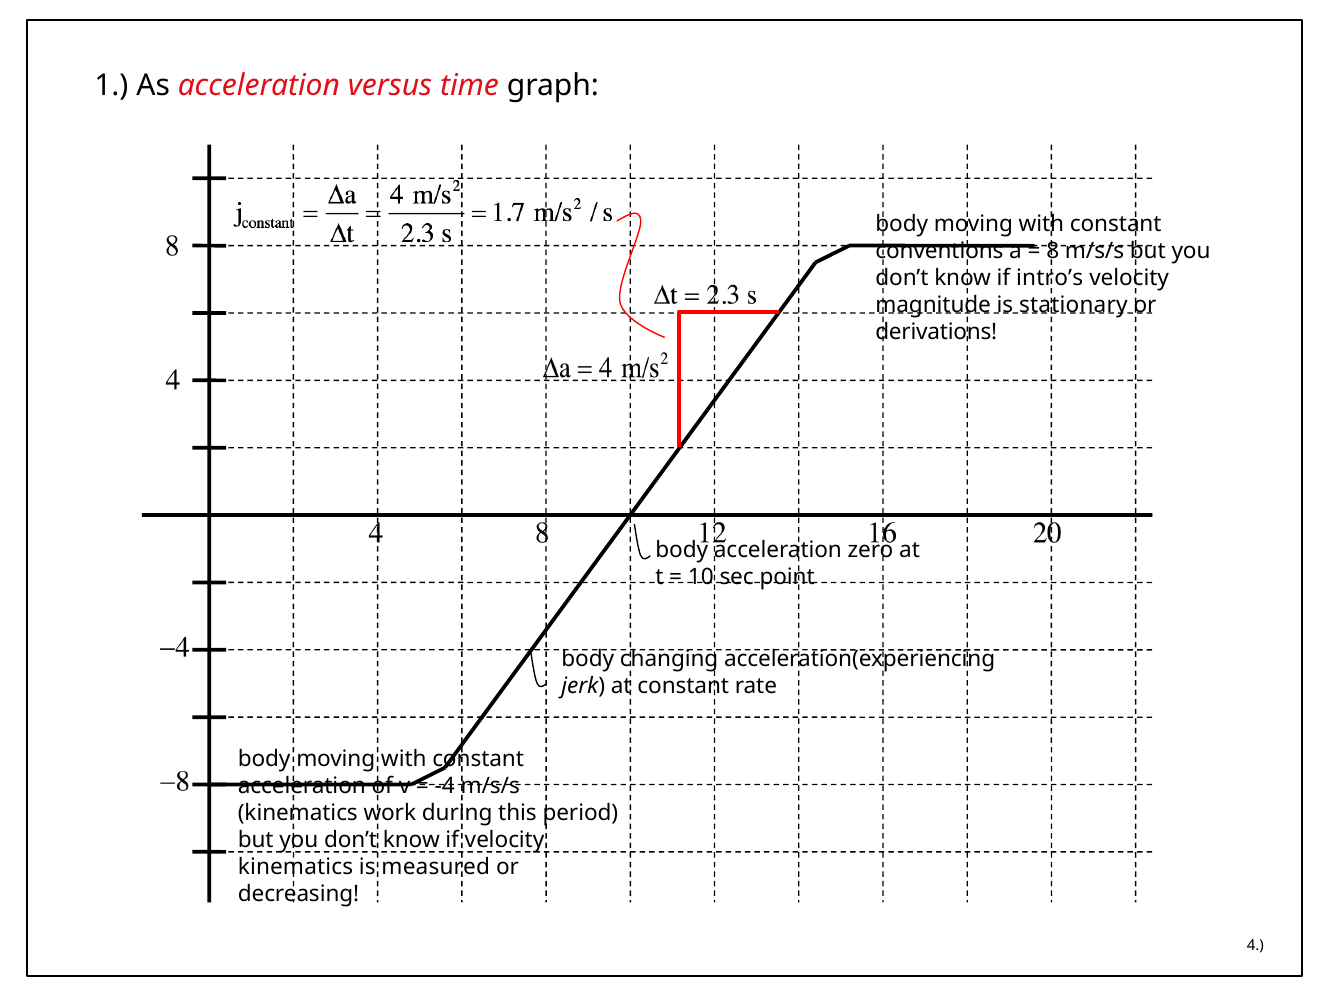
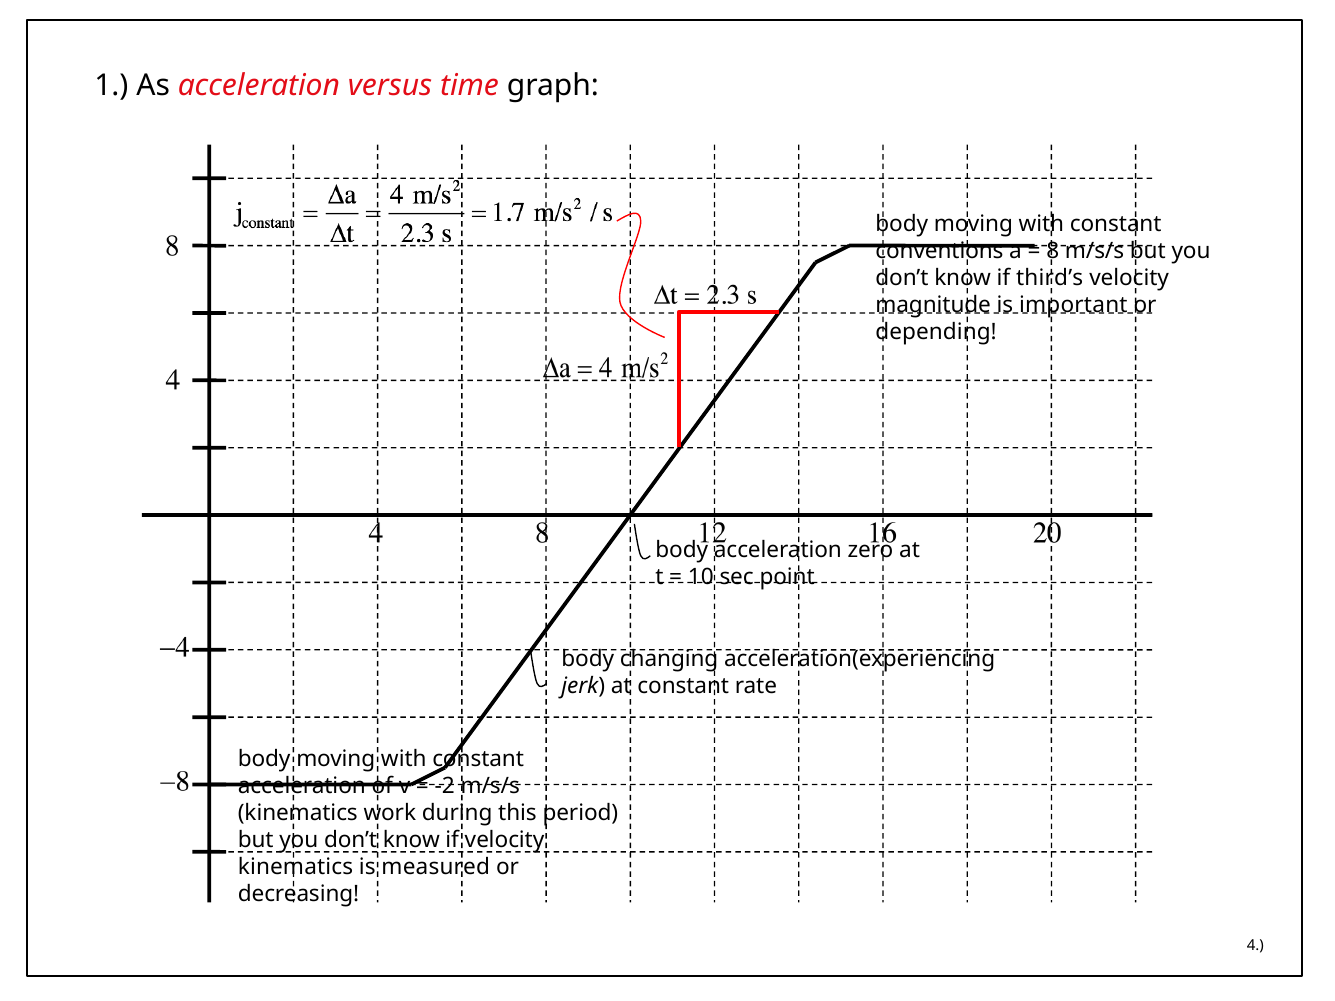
intro’s: intro’s -> third’s (1050, 278)
stationary: stationary -> important (1073, 305)
derivations: derivations -> depending (936, 332)
-4: -4 -> -2 (445, 786)
